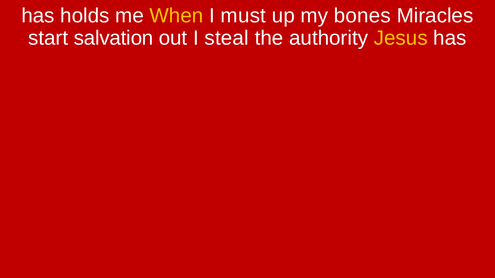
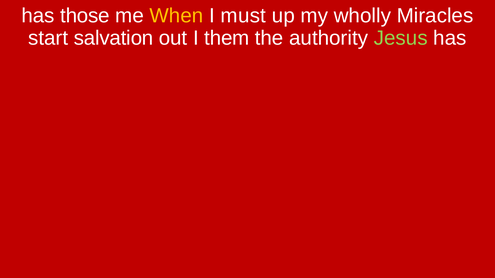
holds: holds -> those (85, 16)
bones: bones -> wholly (362, 16)
steal: steal -> them (227, 38)
Jesus colour: yellow -> light green (401, 38)
